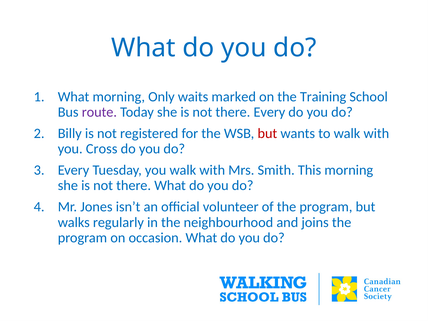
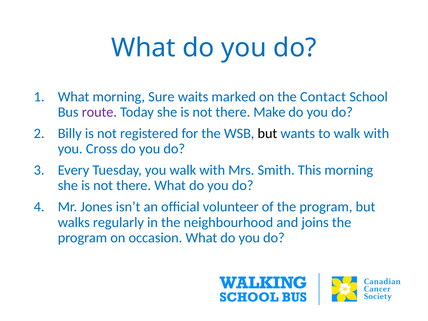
Only: Only -> Sure (161, 97)
Training: Training -> Contact (323, 97)
there Every: Every -> Make (269, 112)
but colour: red -> black (267, 133)
